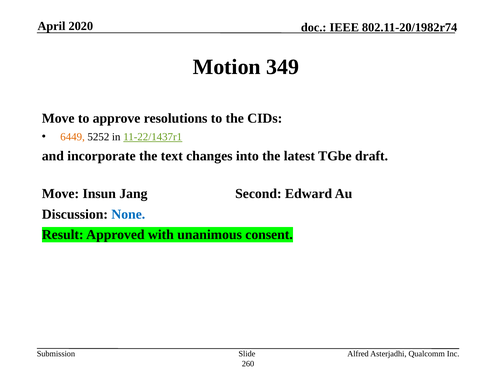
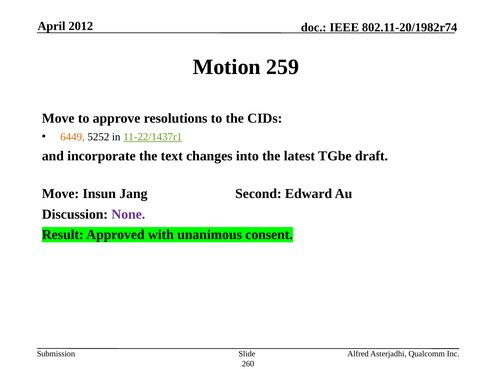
2020: 2020 -> 2012 (81, 26)
349: 349 -> 259 (283, 67)
None colour: blue -> purple (128, 214)
